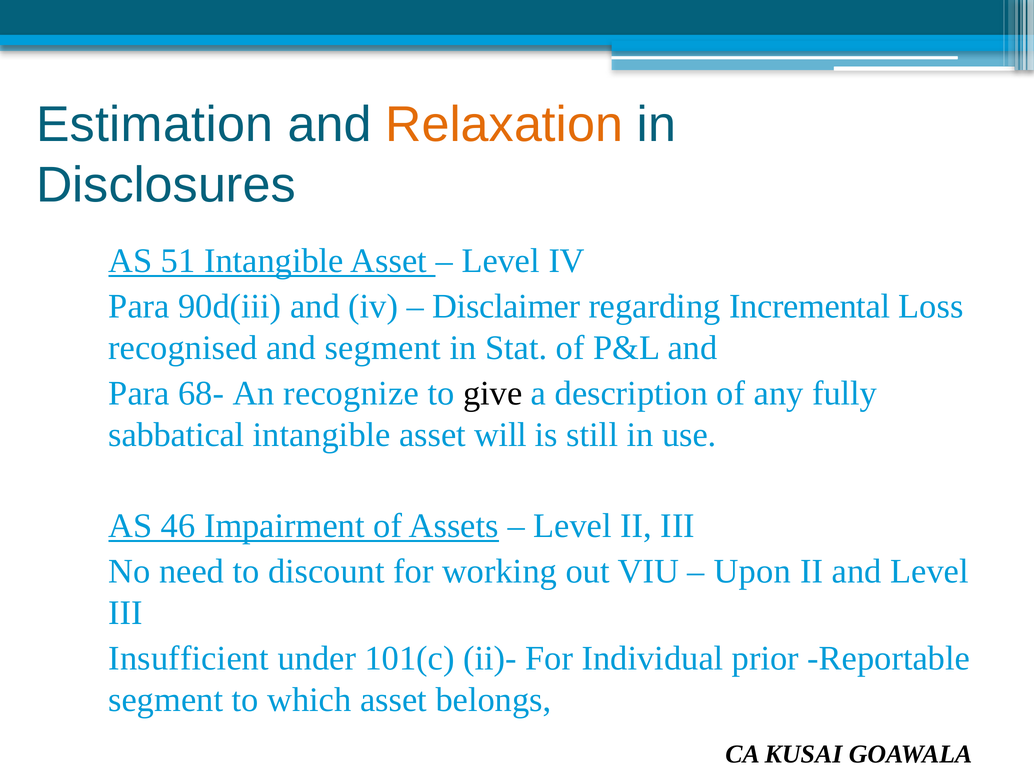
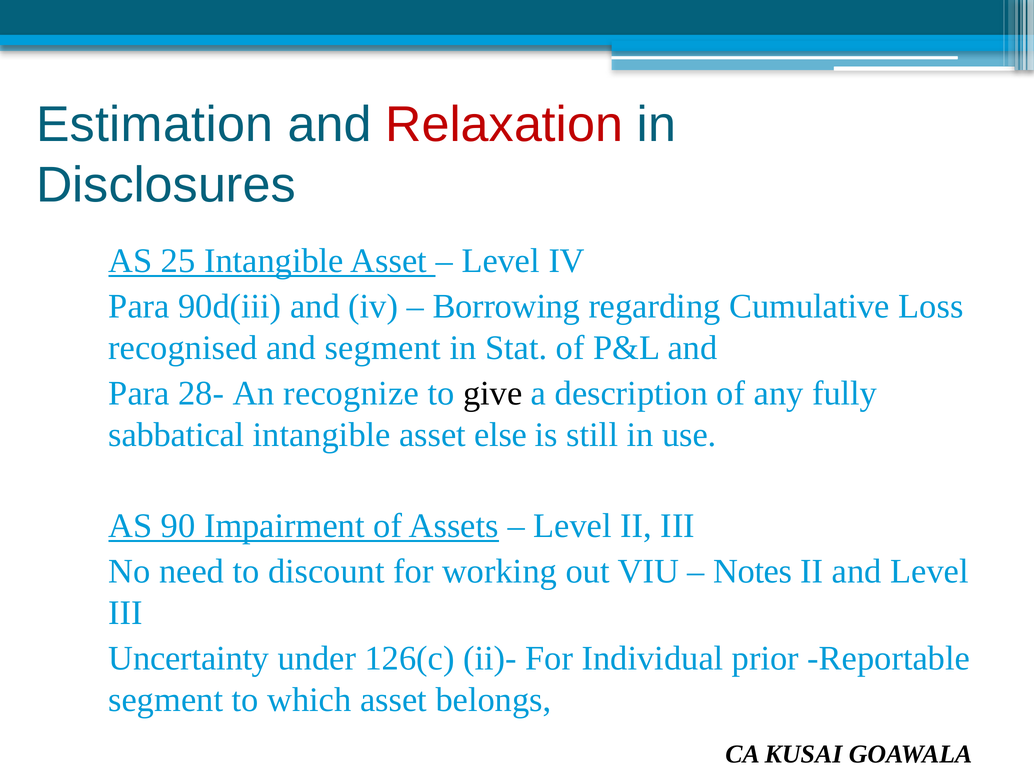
Relaxation colour: orange -> red (504, 125)
51: 51 -> 25 (178, 261)
Disclaimer: Disclaimer -> Borrowing (506, 307)
Incremental: Incremental -> Cumulative (809, 307)
68-: 68- -> 28- (201, 394)
will: will -> else (501, 435)
46: 46 -> 90 (178, 526)
Upon: Upon -> Notes (753, 572)
Insufficient: Insufficient -> Uncertainty (189, 659)
101(c: 101(c -> 126(c (410, 659)
